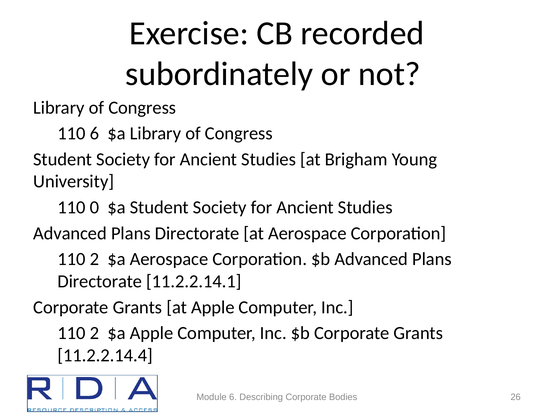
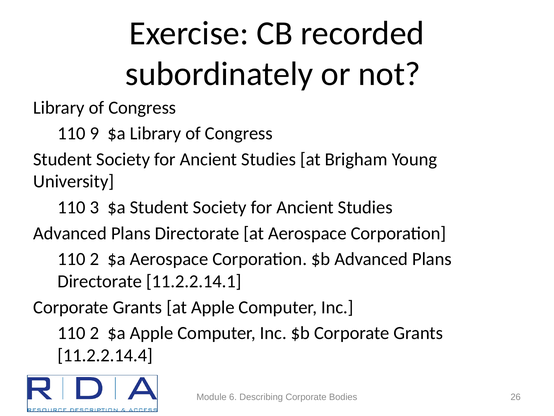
110 6: 6 -> 9 (94, 133)
0: 0 -> 3 (94, 207)
